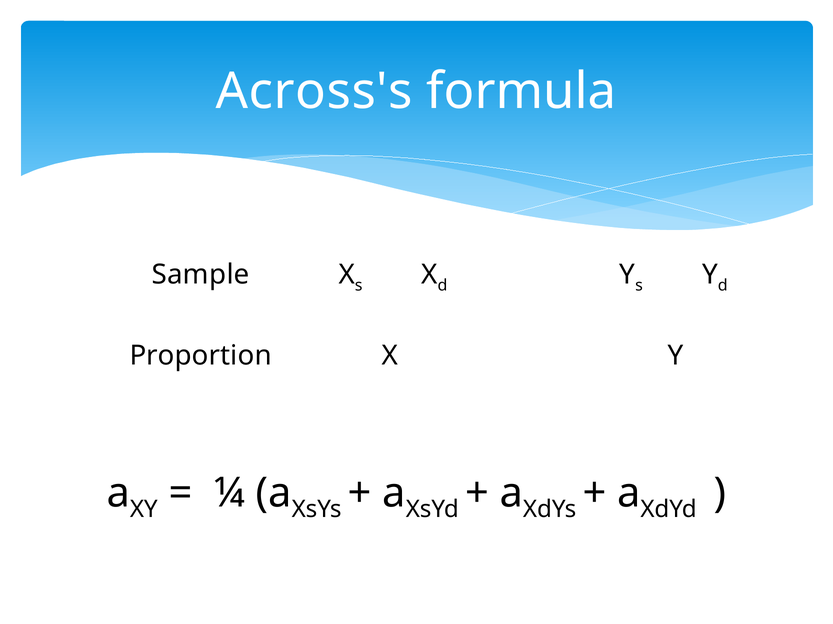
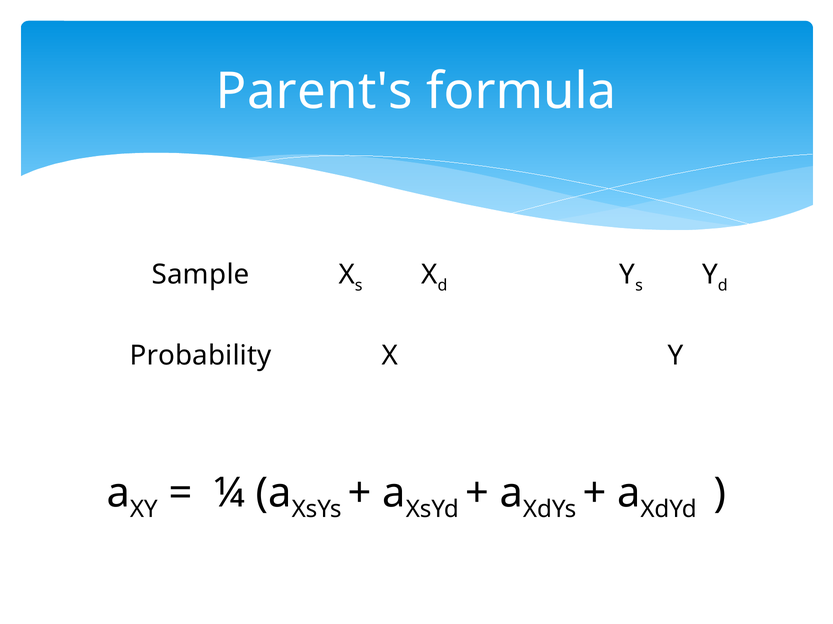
Across's: Across's -> Parent's (314, 91)
Proportion: Proportion -> Probability (201, 356)
